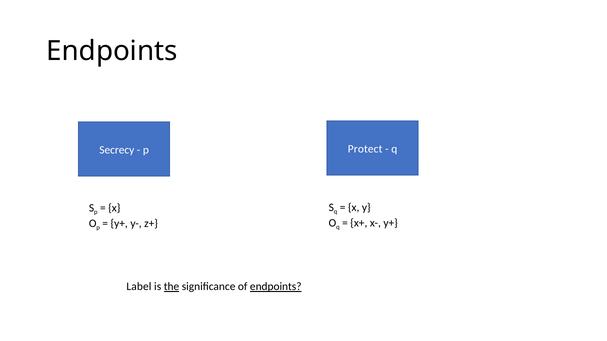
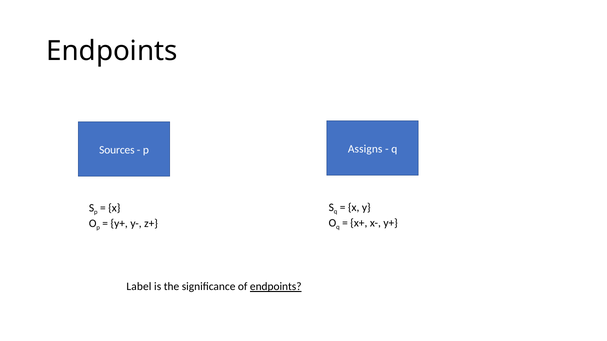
Secrecy: Secrecy -> Sources (117, 150)
Protect: Protect -> Assigns (365, 149)
the underline: present -> none (171, 287)
